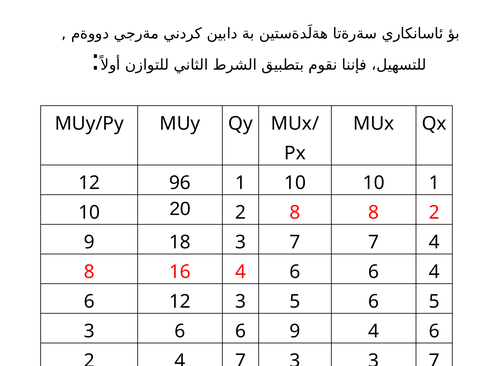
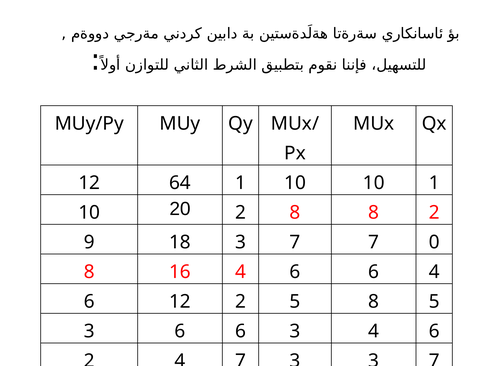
96: 96 -> 64 (180, 183)
7 4: 4 -> 0 (434, 243)
12 3: 3 -> 2 (241, 302)
5 6: 6 -> 8 (374, 302)
6 9: 9 -> 3 (295, 332)
